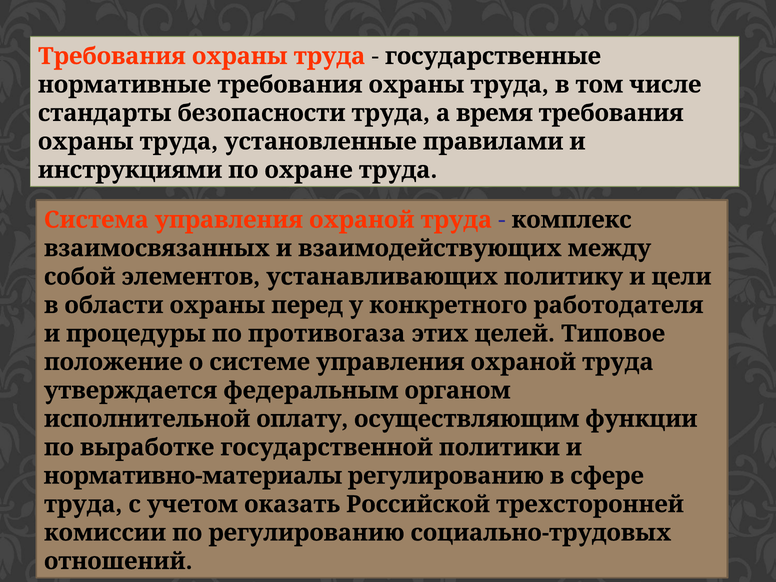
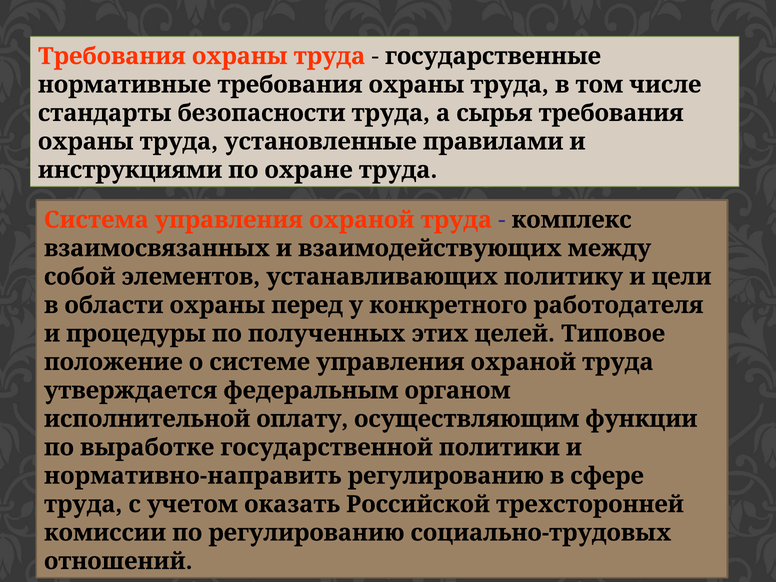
время: время -> сырья (494, 113)
противогаза: противогаза -> полученных (327, 334)
нормативно-материалы: нормативно-материалы -> нормативно-направить (193, 476)
